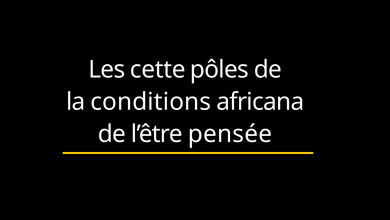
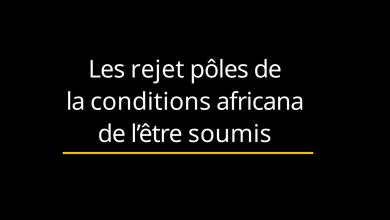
cette: cette -> rejet (157, 69)
pensée: pensée -> soumis (230, 134)
